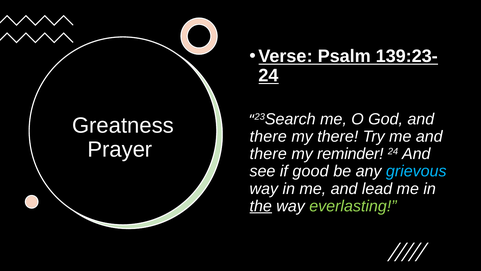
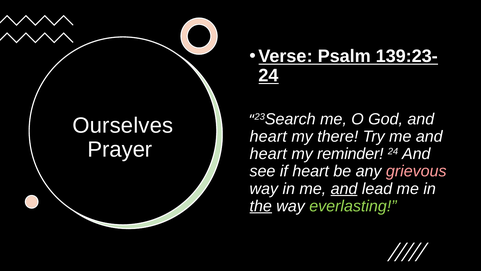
Greatness: Greatness -> Ourselves (123, 125)
there: there -> heart (268, 136)
there: there -> heart (268, 154)
if good: good -> heart (311, 171)
grievous colour: light blue -> pink (416, 171)
and underline: none -> present (344, 188)
